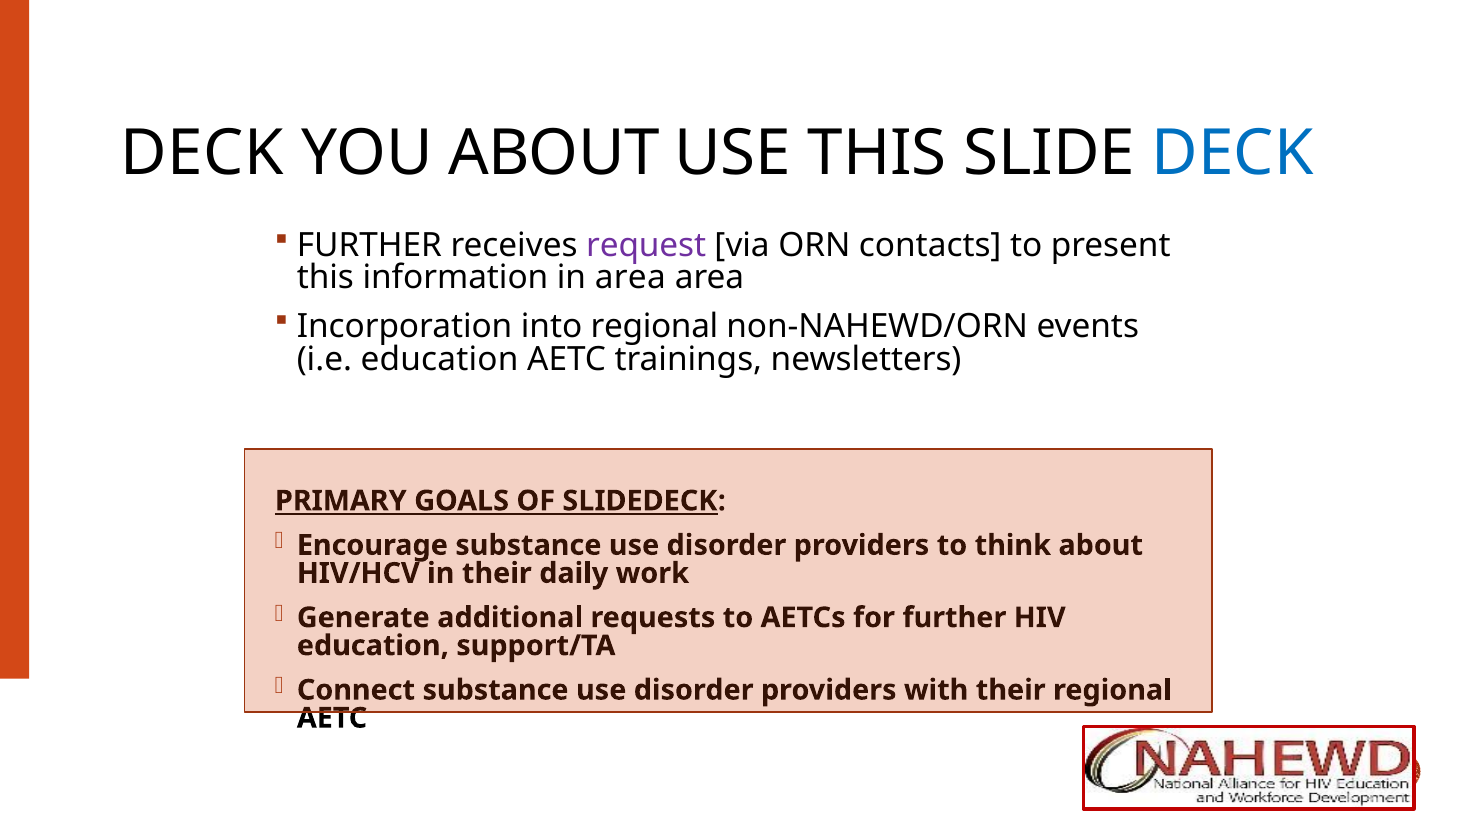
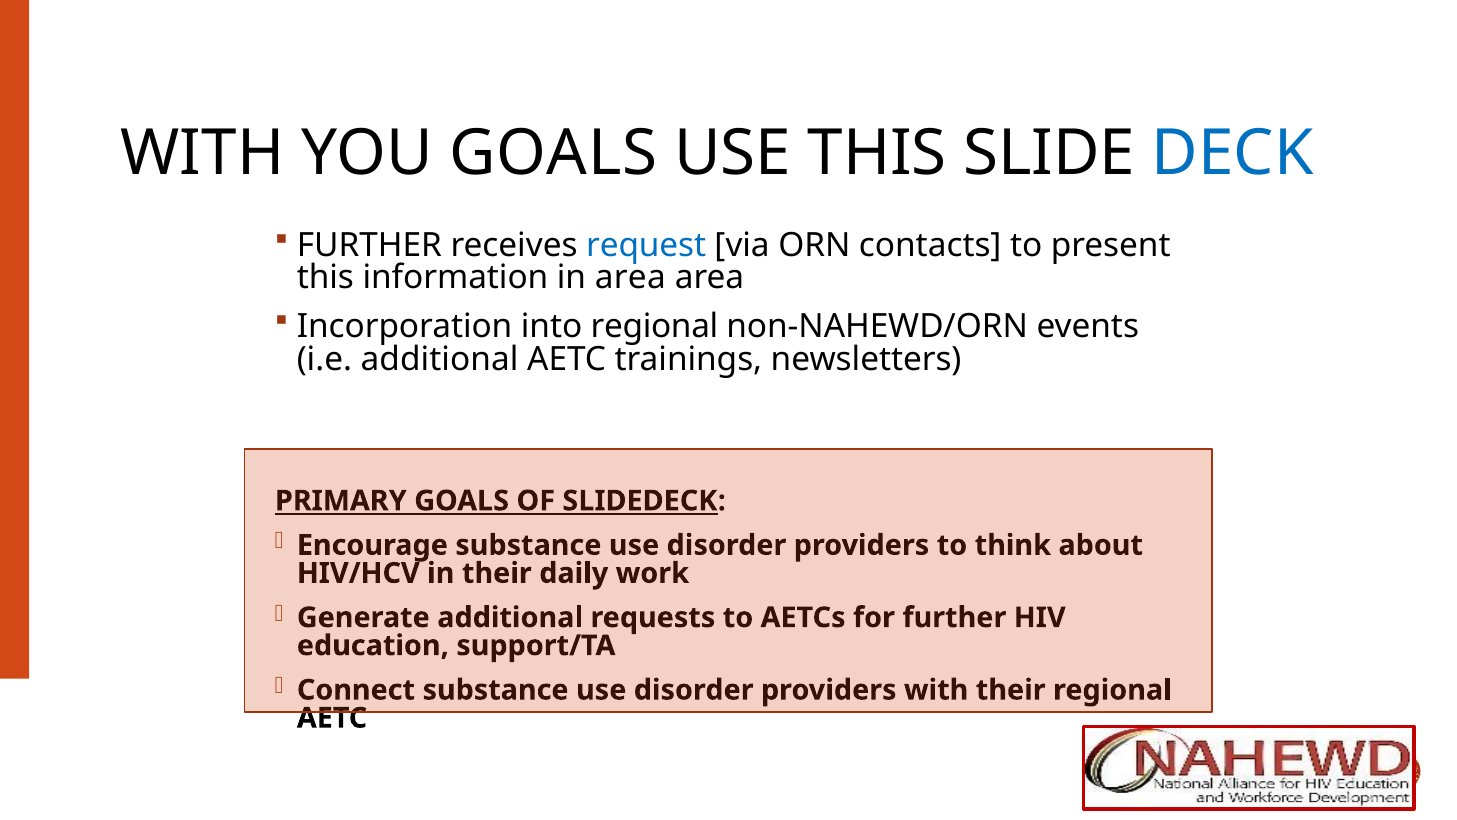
DECK: DECK -> WITH (202, 154)
YOU ABOUT: ABOUT -> GOALS (553, 154)
request colour: purple -> blue (646, 245)
i.e education: education -> additional (440, 359)
